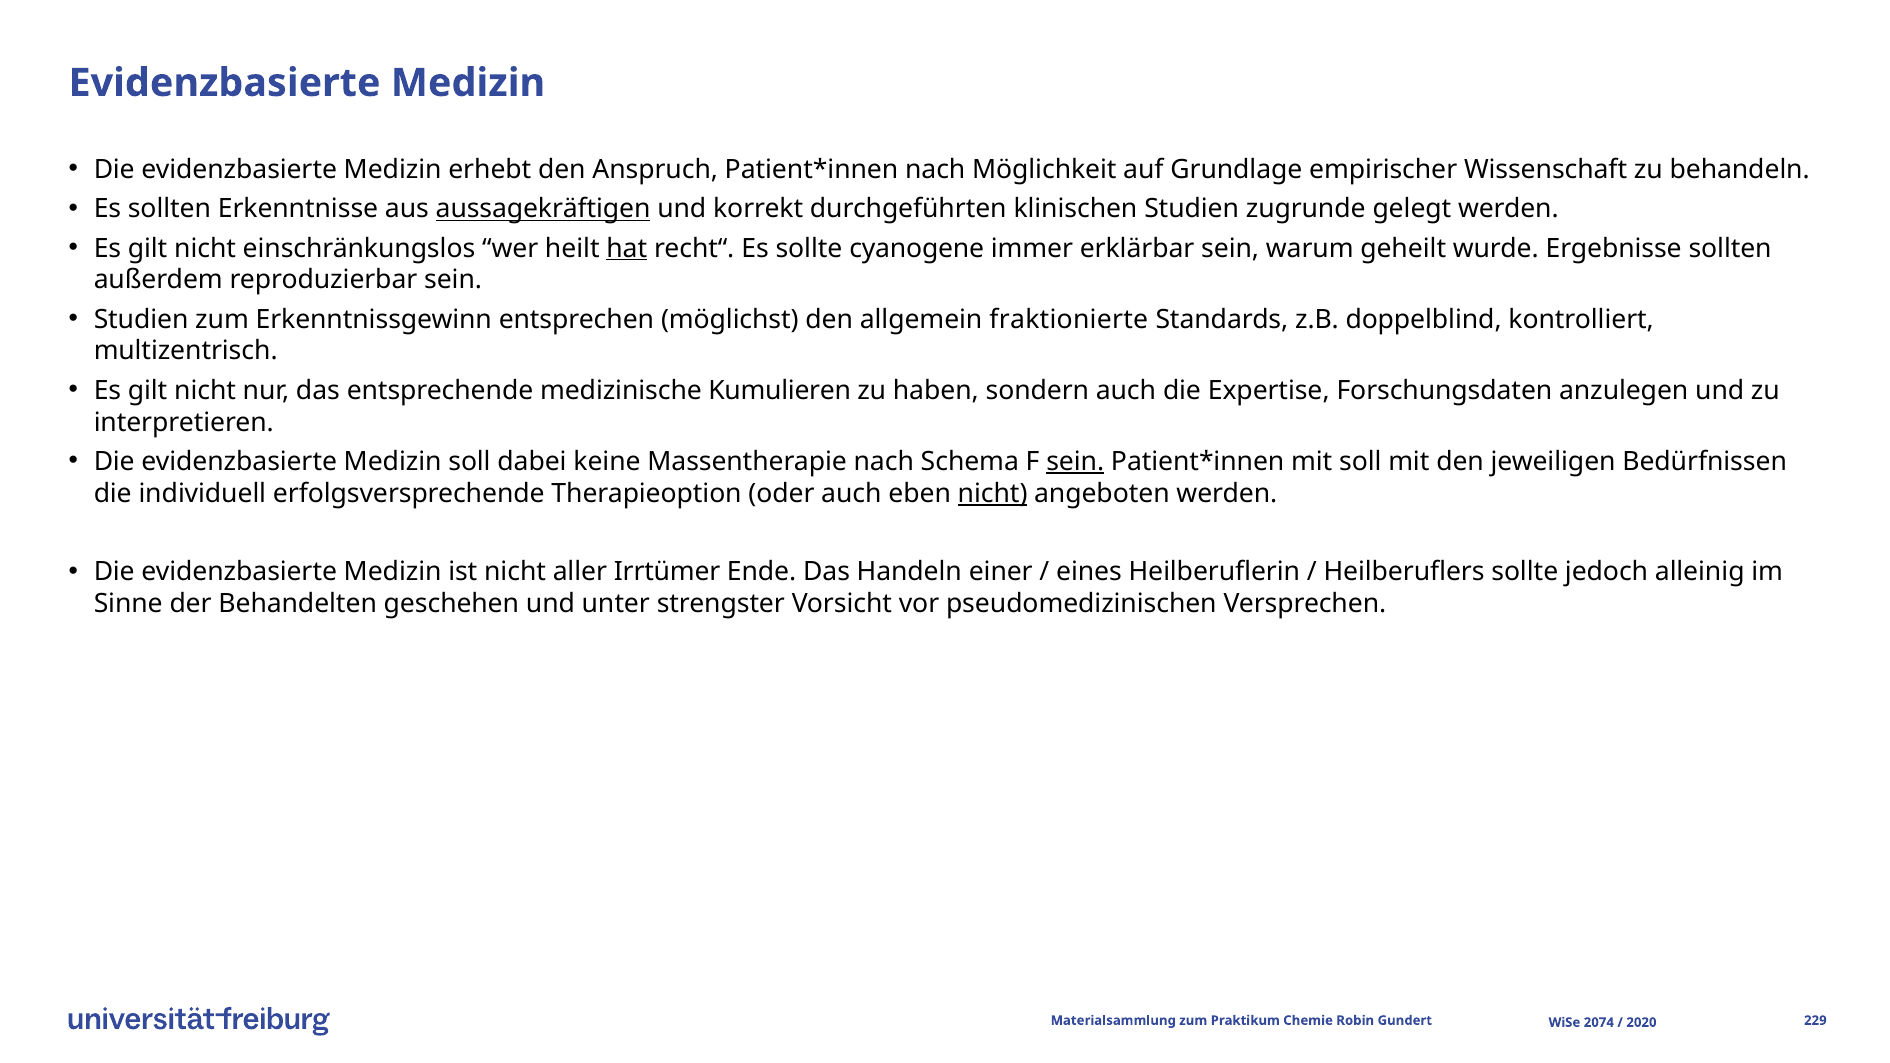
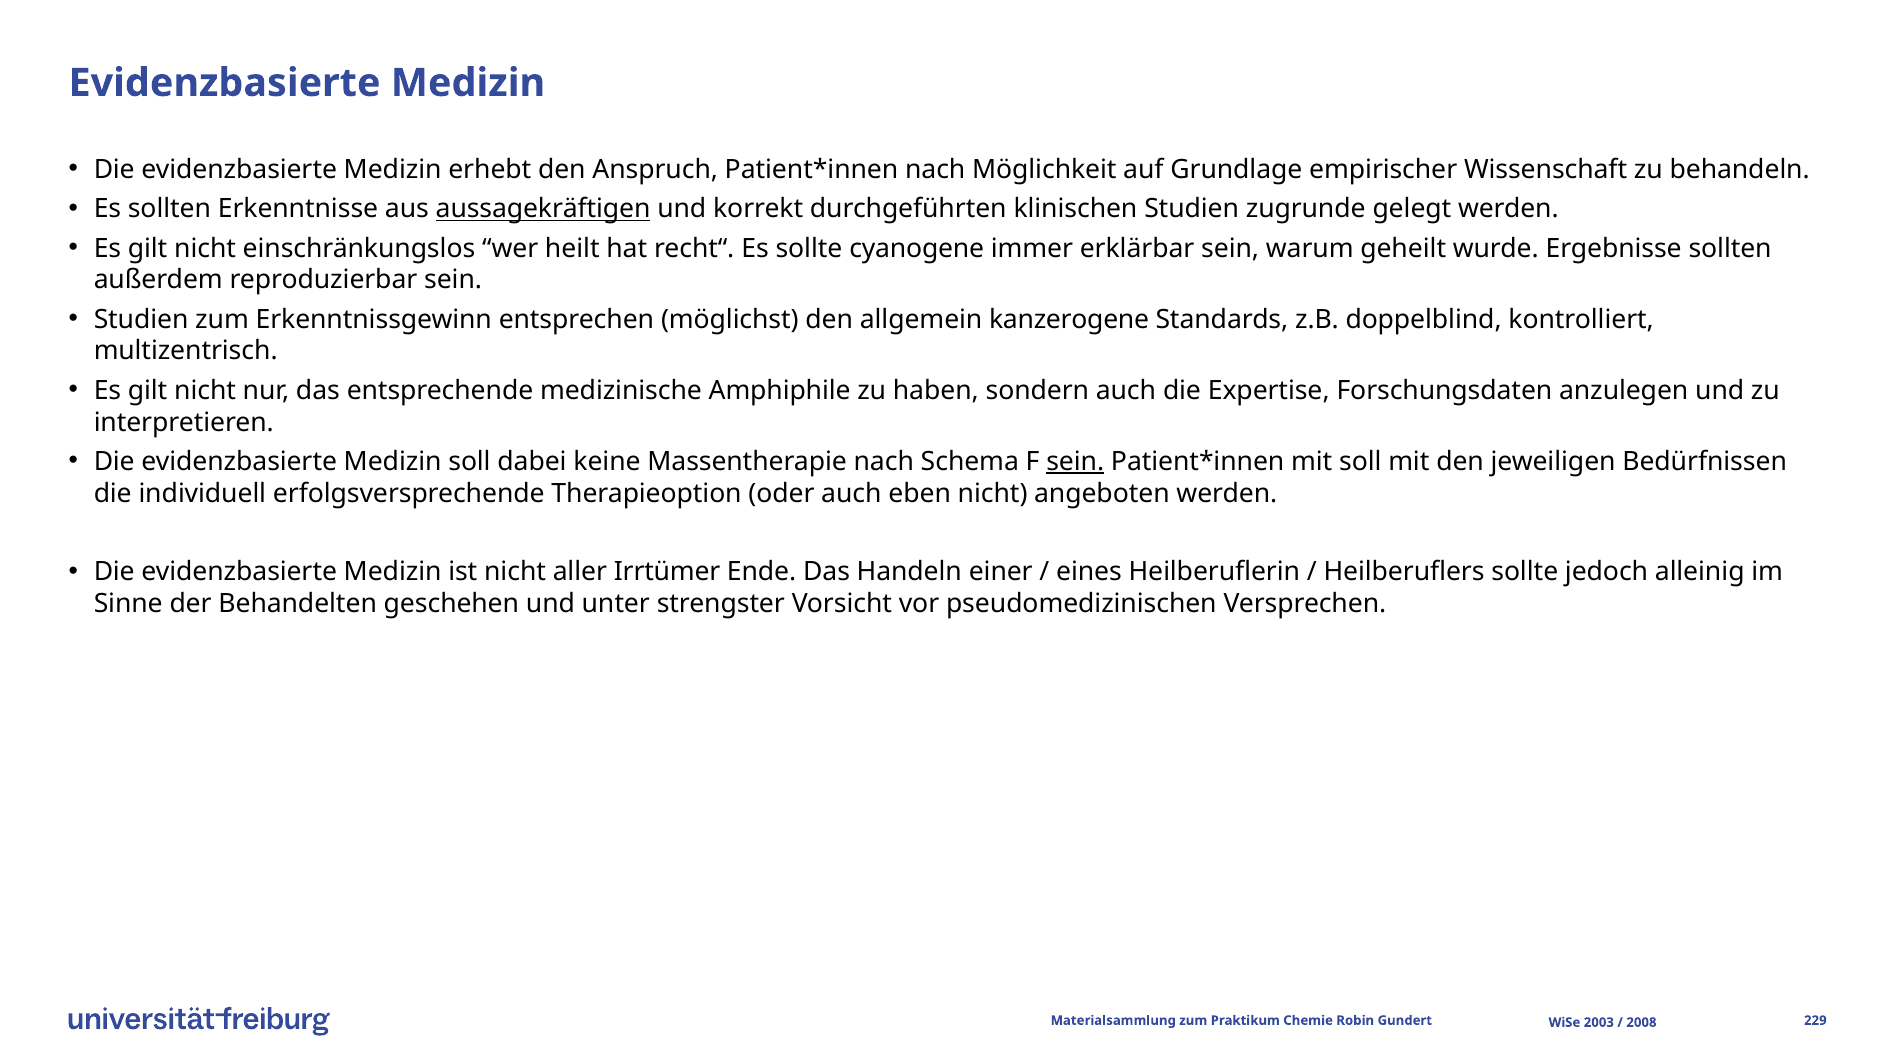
hat underline: present -> none (627, 248)
fraktionierte: fraktionierte -> kanzerogene (1069, 319)
Kumulieren: Kumulieren -> Amphiphile (780, 390)
nicht underline: present -> none (993, 493)
2074: 2074 -> 2003 (1599, 1023)
2020: 2020 -> 2008 (1641, 1023)
